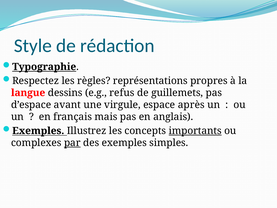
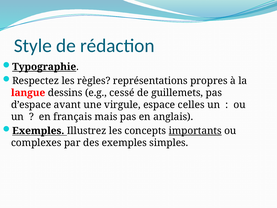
refus: refus -> cessé (122, 93)
après: après -> celles (191, 105)
par underline: present -> none (72, 143)
